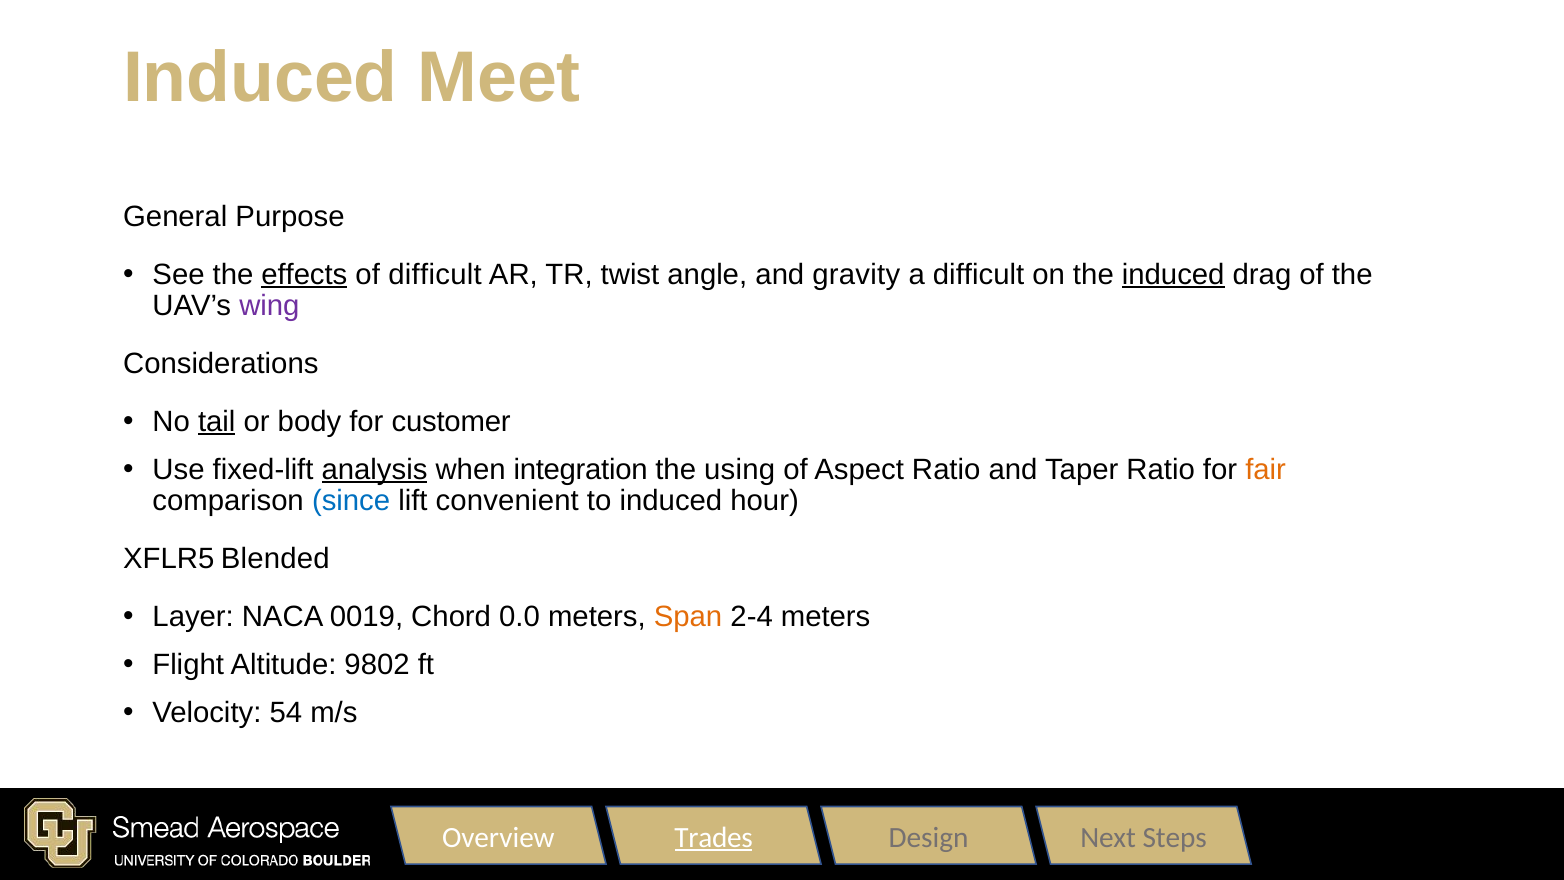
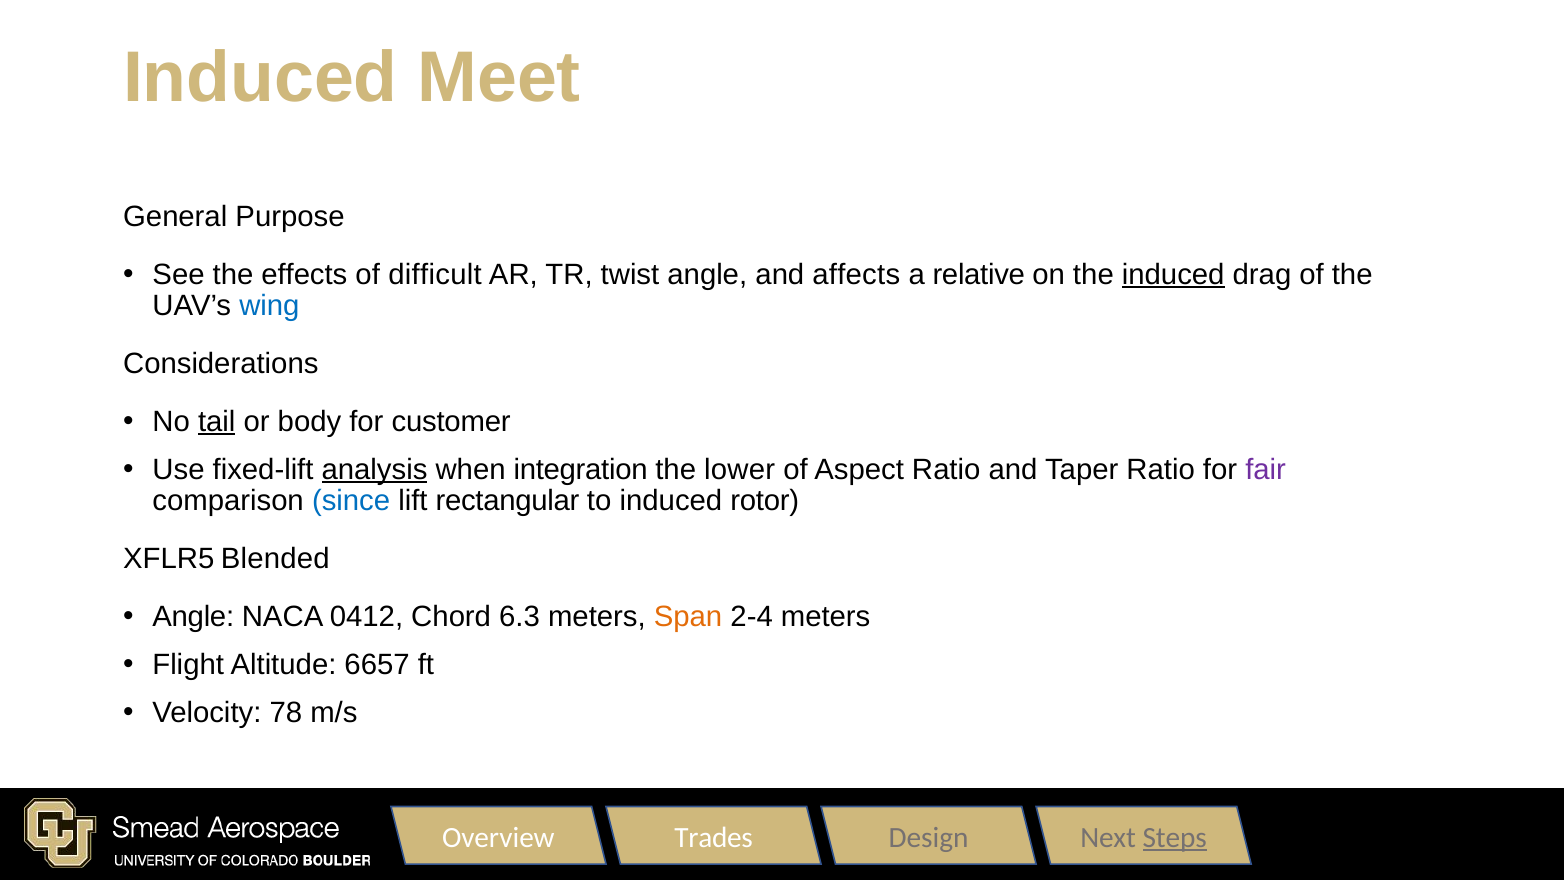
effects underline: present -> none (304, 274)
gravity: gravity -> affects (856, 274)
a difficult: difficult -> relative (979, 274)
wing colour: purple -> blue (269, 306)
using: using -> lower (740, 469)
fair colour: orange -> purple (1266, 469)
convenient: convenient -> rectangular (507, 501)
hour: hour -> rotor (765, 501)
Layer: Layer -> Angle (193, 617)
0019: 0019 -> 0412 (366, 617)
0.0: 0.0 -> 6.3 (519, 617)
9802: 9802 -> 6657 (377, 665)
54: 54 -> 78 (286, 713)
Trades underline: present -> none (714, 837)
Steps underline: none -> present (1175, 837)
